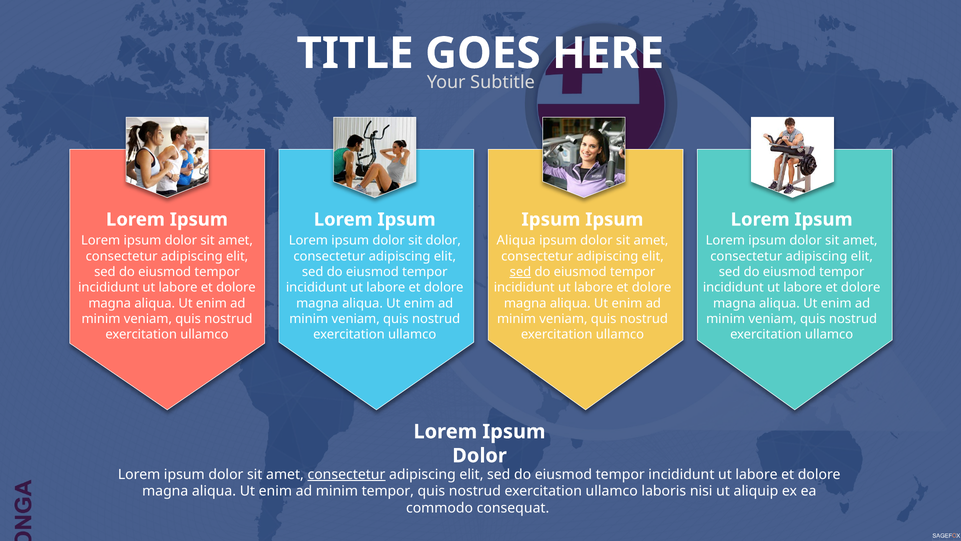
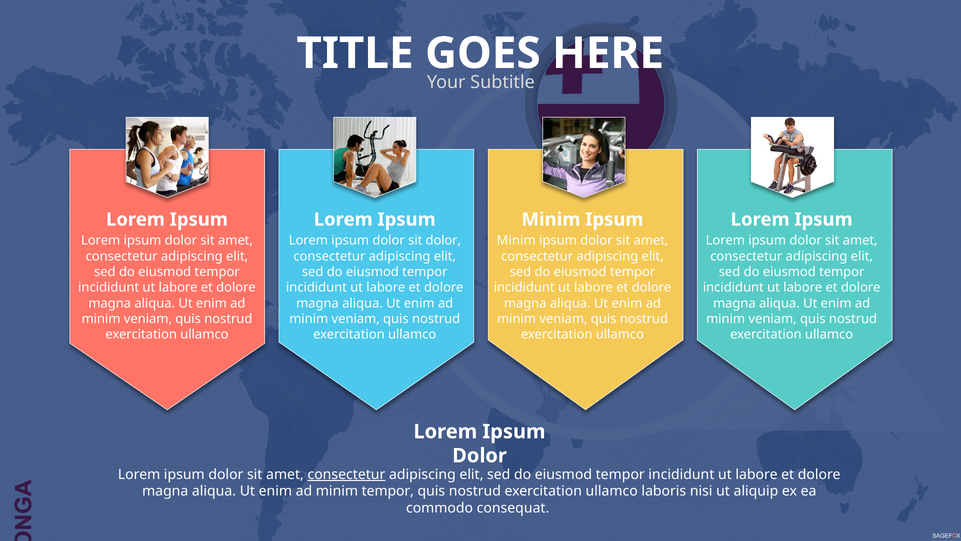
Ipsum: Ipsum -> Minim (551, 219)
Aliqua: Aliqua -> Minim (516, 240)
sed underline: present -> none (520, 272)
